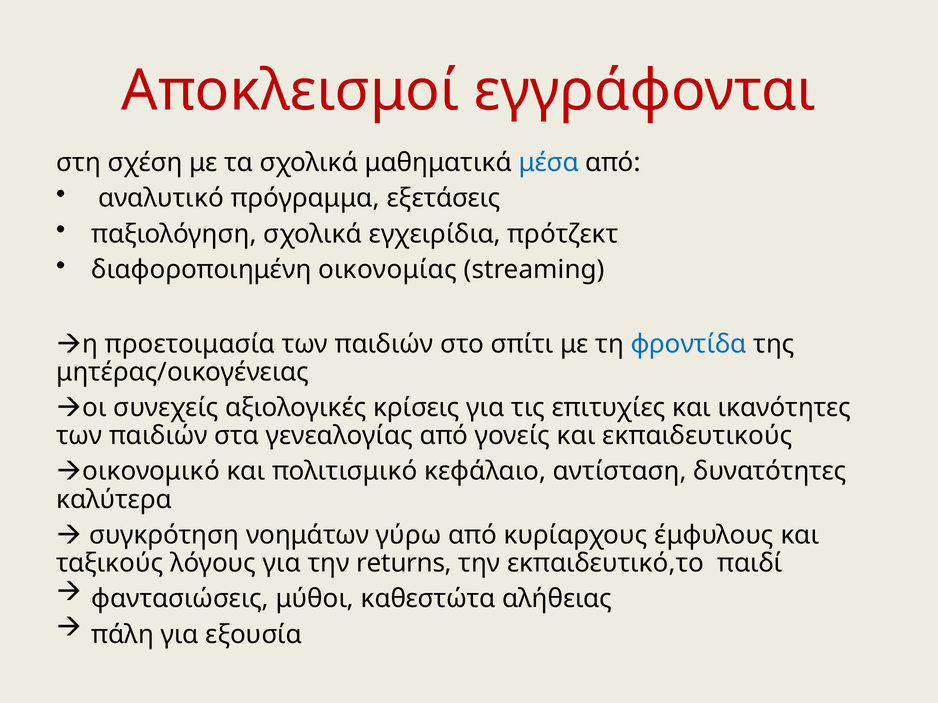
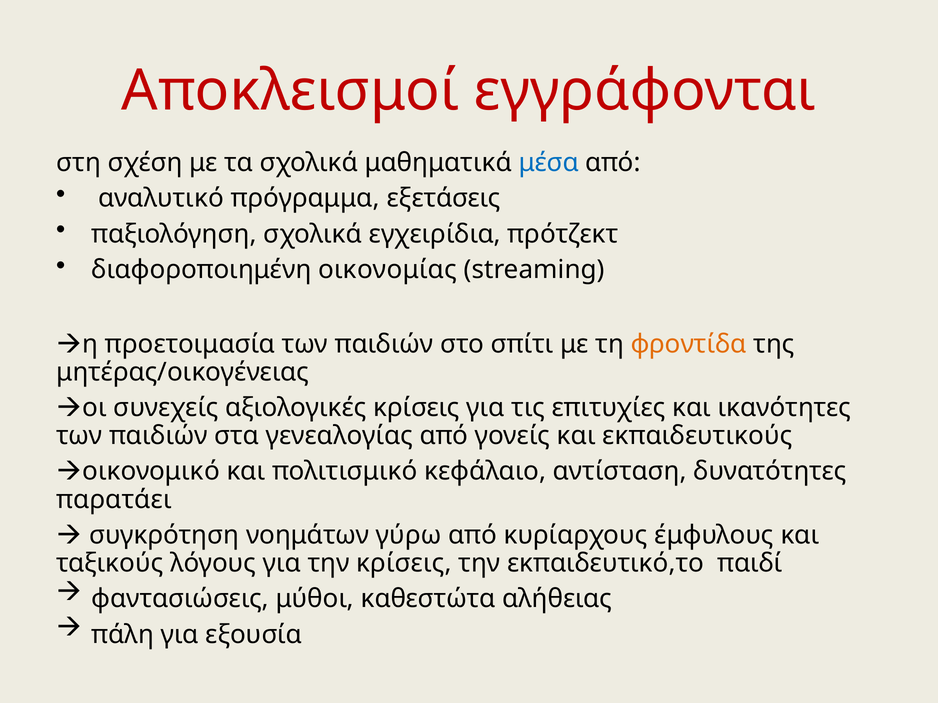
φροντίδα colour: blue -> orange (689, 344)
καλύτερα: καλύτερα -> παρατάει (114, 500)
την returns: returns -> κρίσεις (404, 564)
